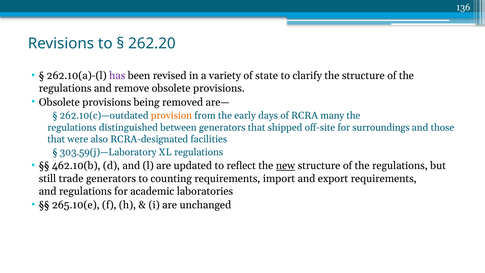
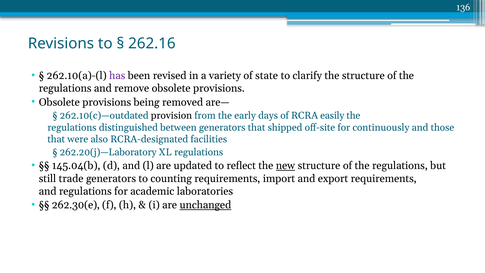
262.20: 262.20 -> 262.16 (152, 43)
provision colour: orange -> black (171, 116)
many: many -> easily (332, 116)
surroundings: surroundings -> continuously (381, 127)
303.59(j)—Laboratory: 303.59(j)—Laboratory -> 262.20(j)—Laboratory (108, 152)
462.10(b: 462.10(b -> 145.04(b (76, 166)
265.10(e: 265.10(e -> 262.30(e (76, 205)
unchanged underline: none -> present (205, 205)
